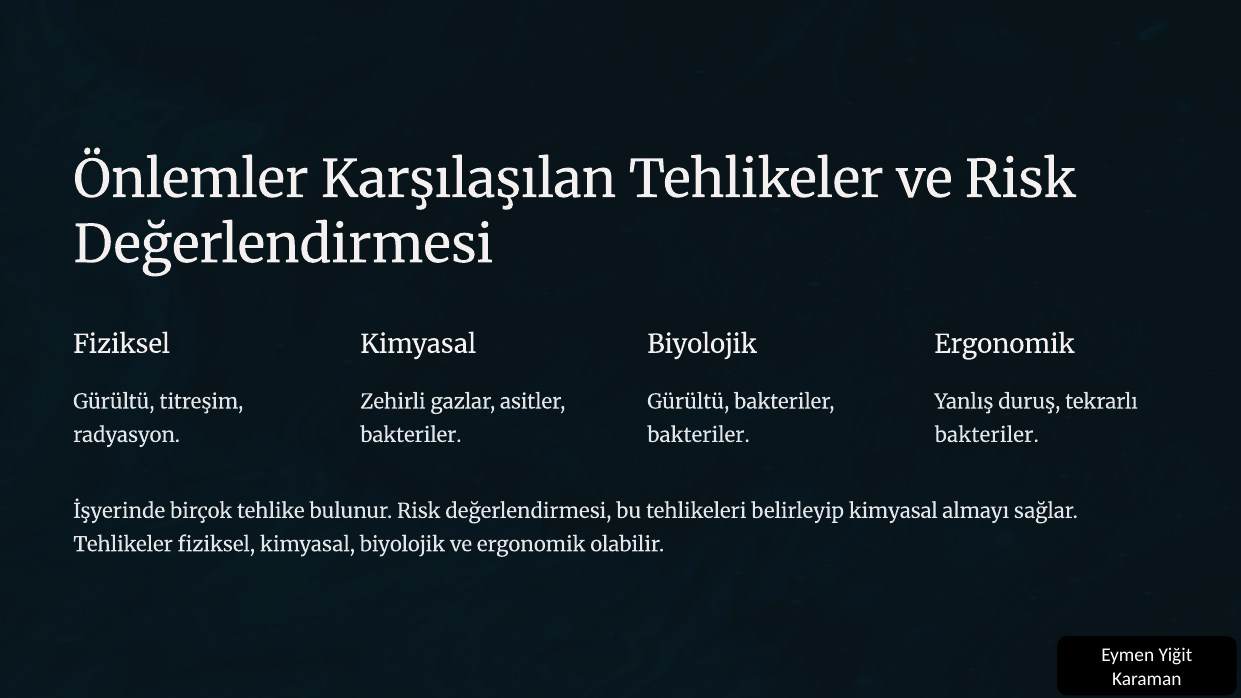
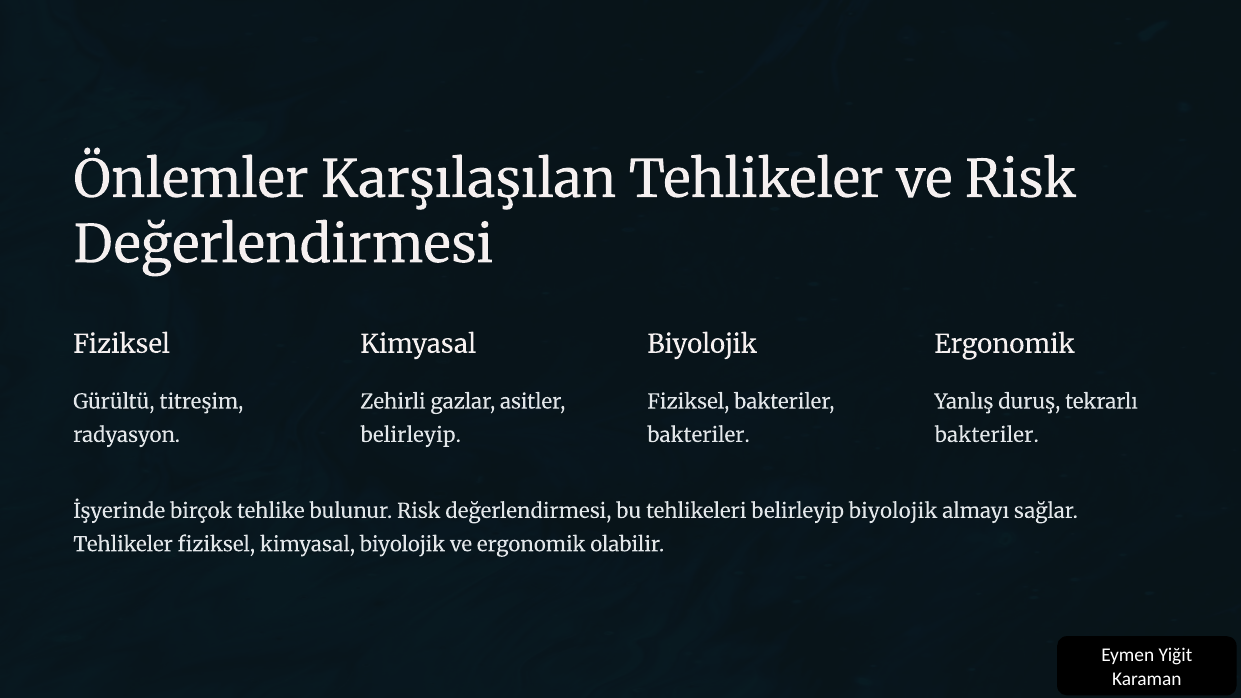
Gürültü: Gürültü -> Fiziksel (688, 402)
bakteriler: bakteriler -> belirleyip (411, 435)
tehlikeleri belirleyip kimyasal: kimyasal -> biyolojik (893, 511)
